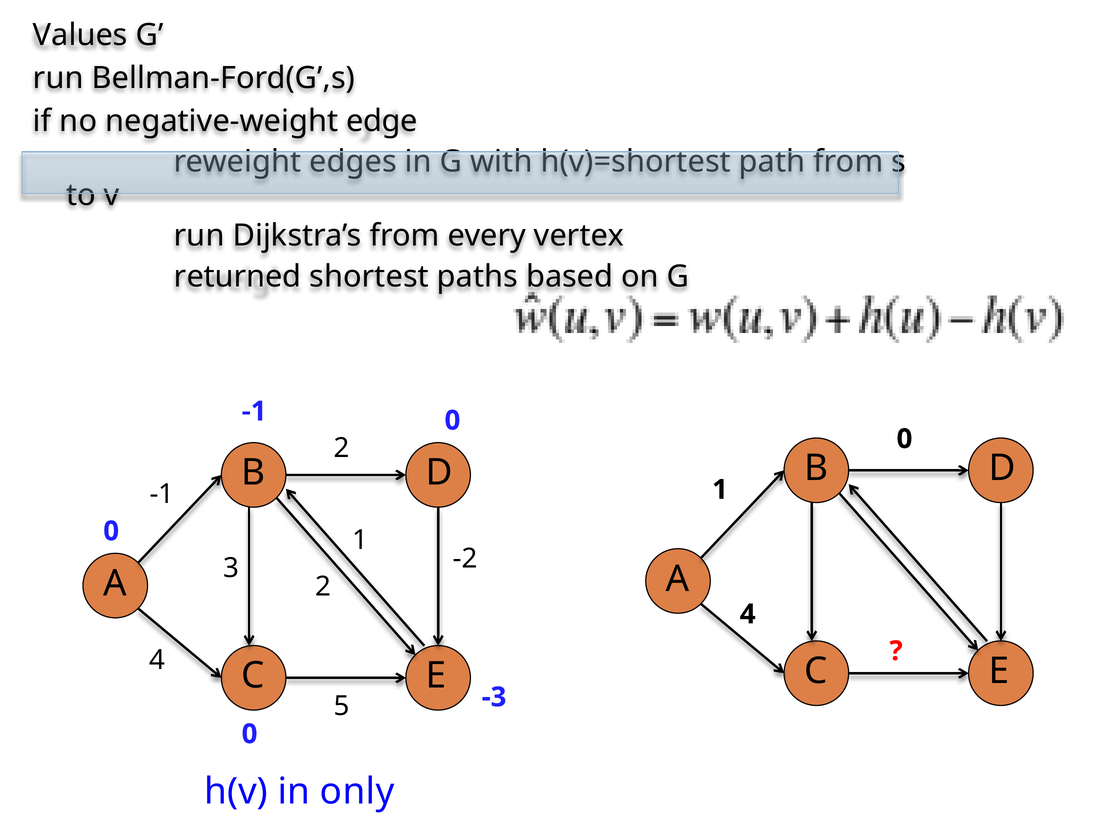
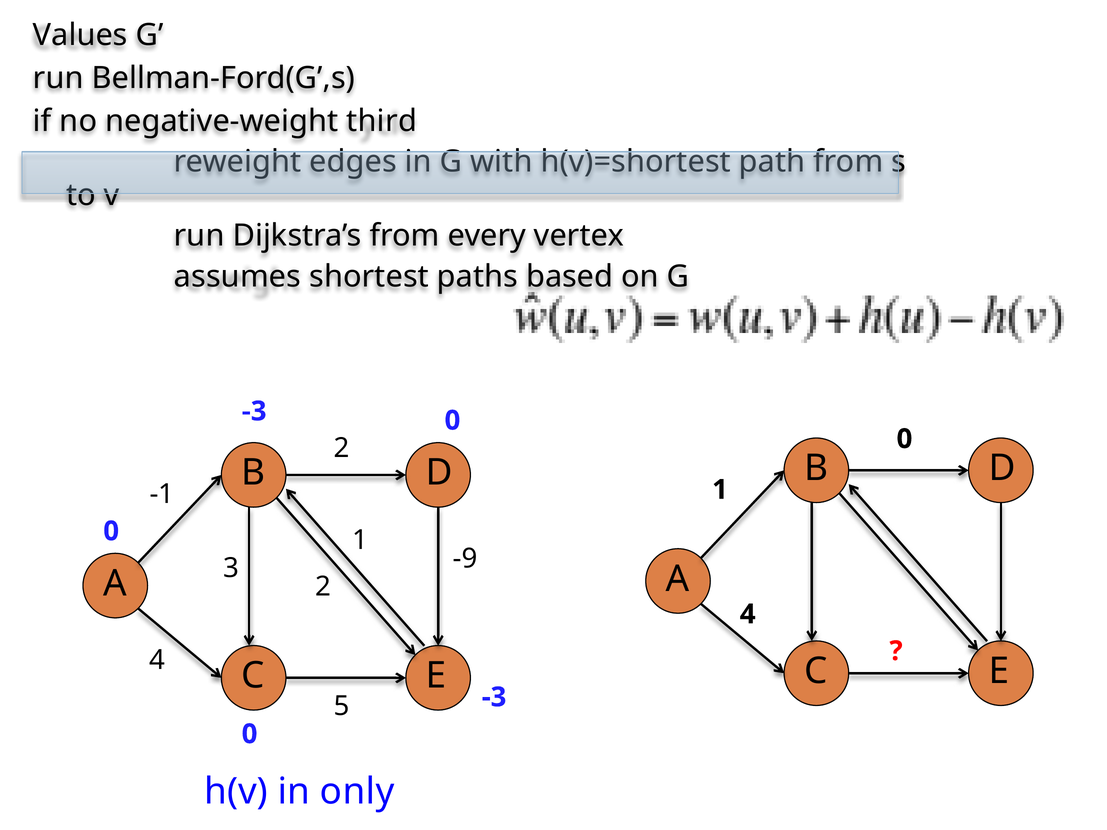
edge: edge -> third (382, 121)
returned: returned -> assumes (238, 277)
-1: -1 -> -3 (254, 411)
-2: -2 -> -9 (465, 559)
